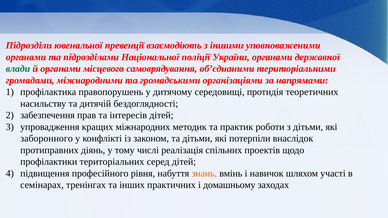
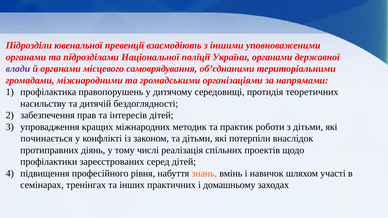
влади colour: green -> purple (18, 69)
заборонного: заборонного -> починається (47, 139)
територіальних: територіальних -> зареєстрованих (112, 162)
